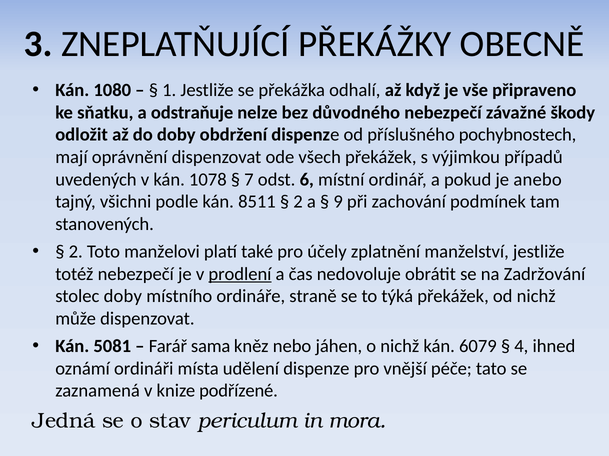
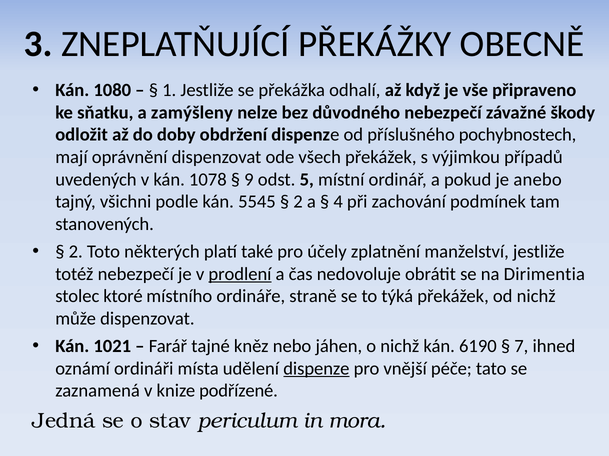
odstraňuje: odstraňuje -> zamýšleny (192, 113)
7: 7 -> 9 (249, 180)
6: 6 -> 5 (307, 180)
8511: 8511 -> 5545 (257, 202)
9: 9 -> 4 (338, 202)
manželovi: manželovi -> některých (162, 252)
Zadržování: Zadržování -> Dirimentia (544, 274)
stolec doby: doby -> ktoré (123, 297)
5081: 5081 -> 1021 (112, 347)
sama: sama -> tajné (211, 347)
6079: 6079 -> 6190 (478, 347)
4: 4 -> 7 (521, 347)
dispenze underline: none -> present (316, 369)
